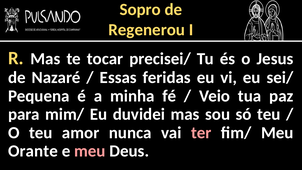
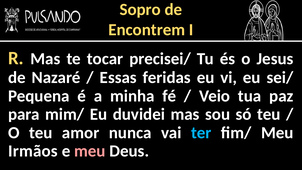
Regenerou: Regenerou -> Encontrem (147, 30)
ter colour: pink -> light blue (201, 133)
Orante: Orante -> Irmãos (33, 151)
